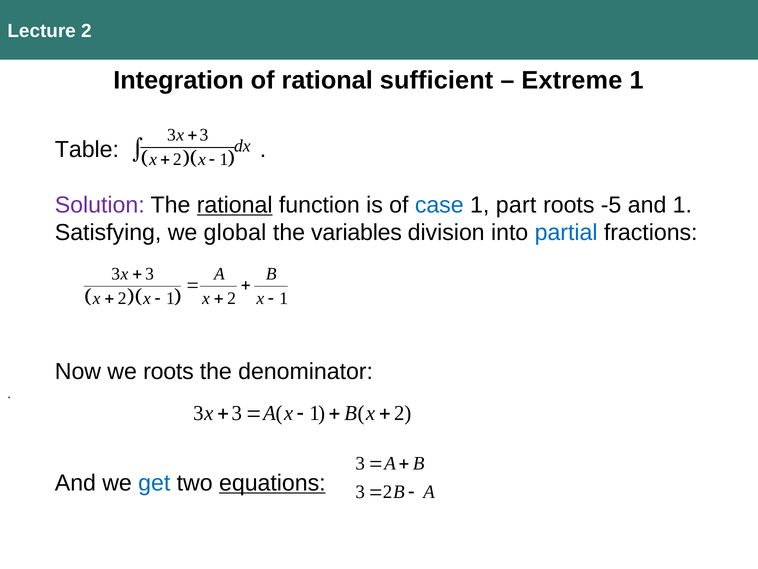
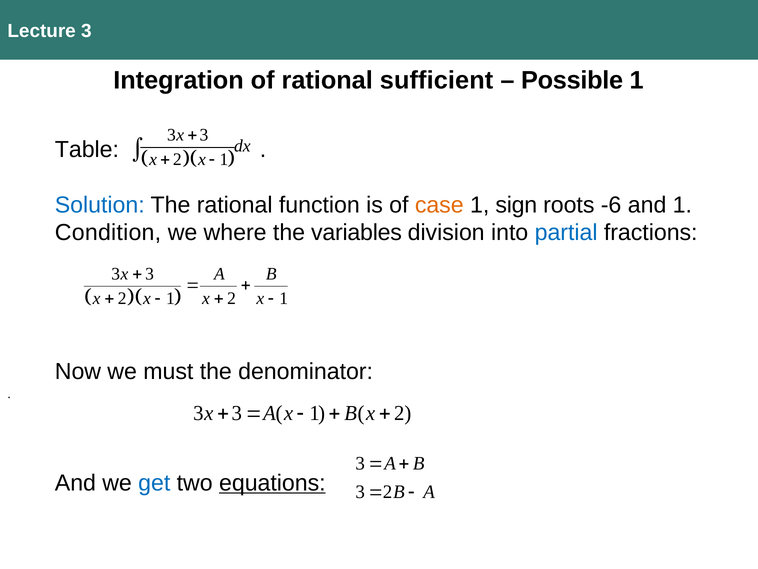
Lecture 2: 2 -> 3 (86, 31)
Extreme: Extreme -> Possible (572, 80)
Solution colour: purple -> blue (100, 205)
rational underline: present -> none (235, 205)
case colour: blue -> orange (439, 205)
part: part -> sign (516, 205)
-5: -5 -> -6 (611, 205)
Satisfying: Satisfying -> Condition (108, 233)
global: global -> where (235, 233)
we roots: roots -> must (168, 372)
